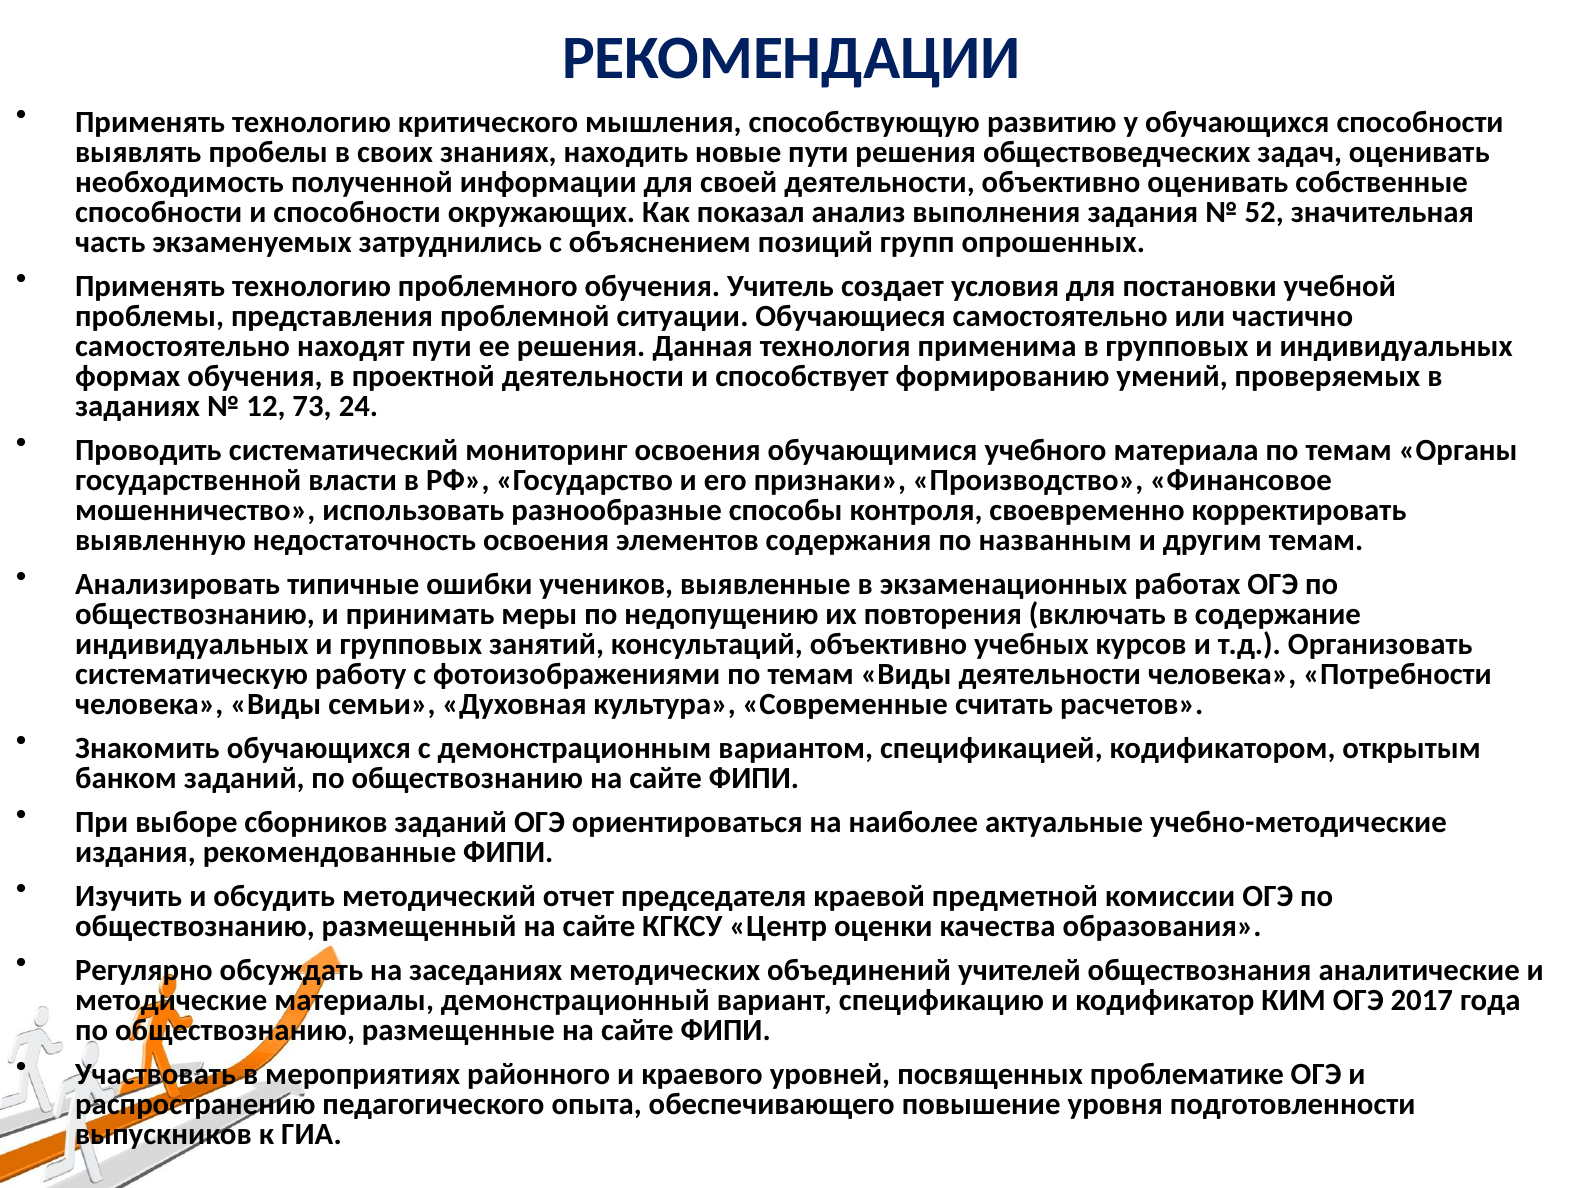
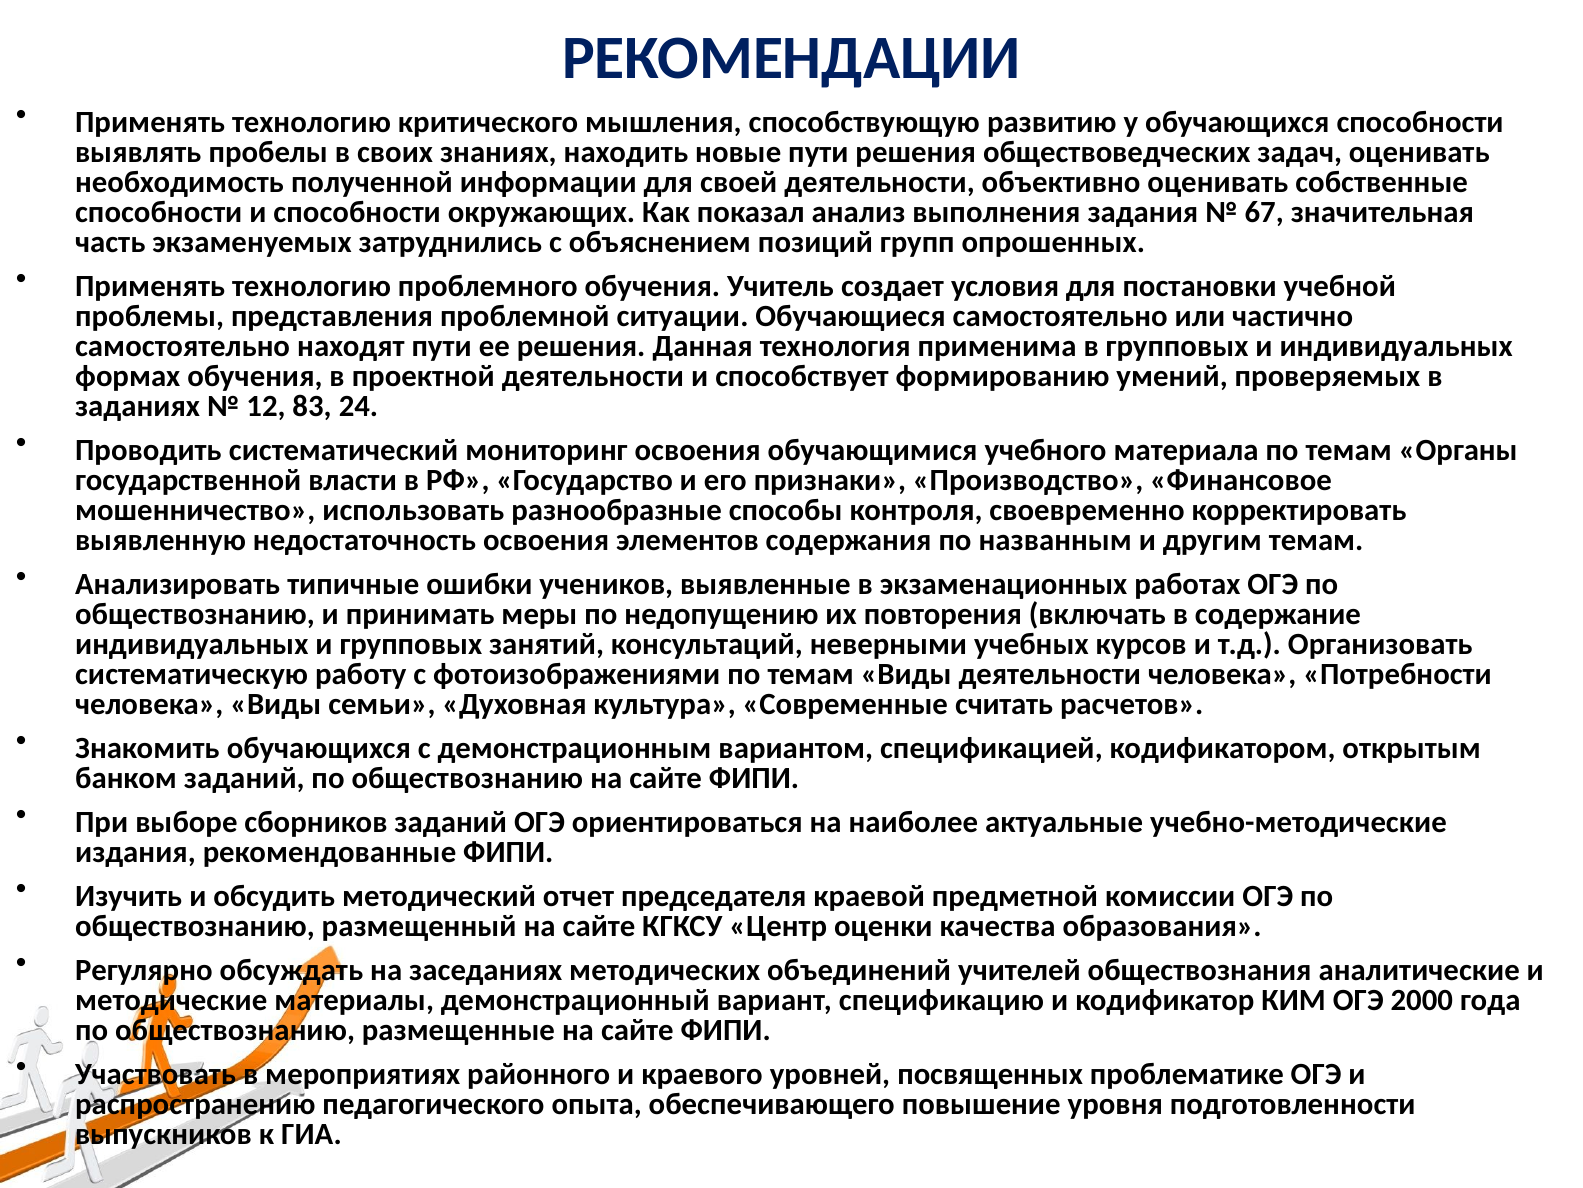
52: 52 -> 67 (1264, 212)
73: 73 -> 83 (312, 406)
консультаций объективно: объективно -> неверными (888, 644)
2017: 2017 -> 2000 (1422, 1000)
